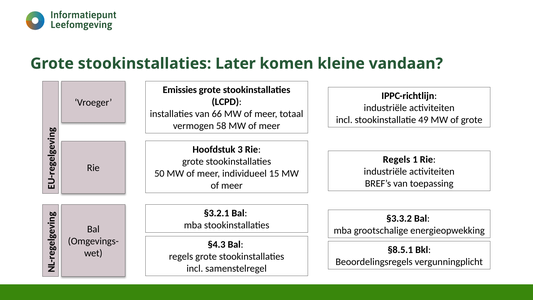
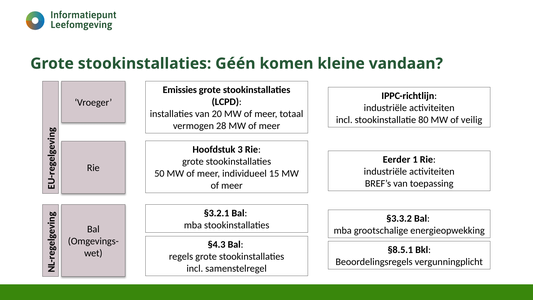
Later: Later -> Géén (235, 64)
66: 66 -> 20 (217, 114)
49: 49 -> 80 (423, 120)
of grote: grote -> veilig (472, 120)
58: 58 -> 28 (221, 126)
Regels: Regels -> Eerder (397, 159)
